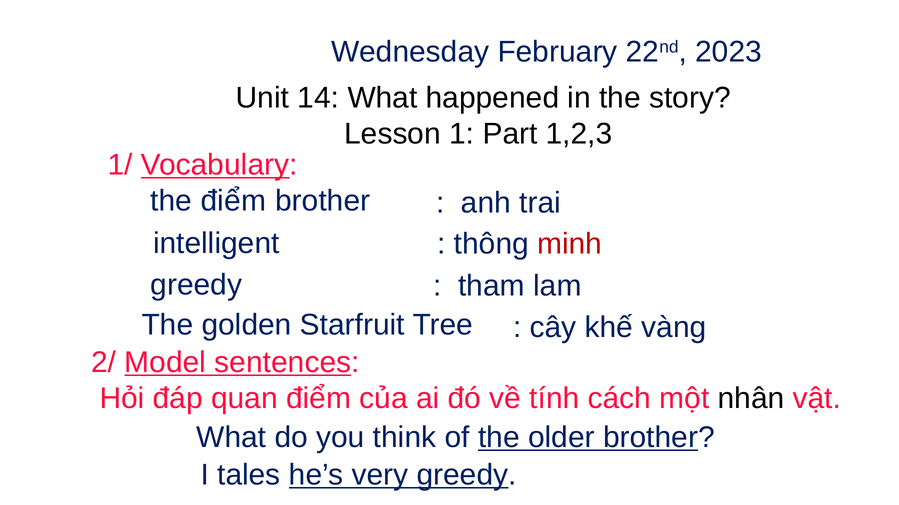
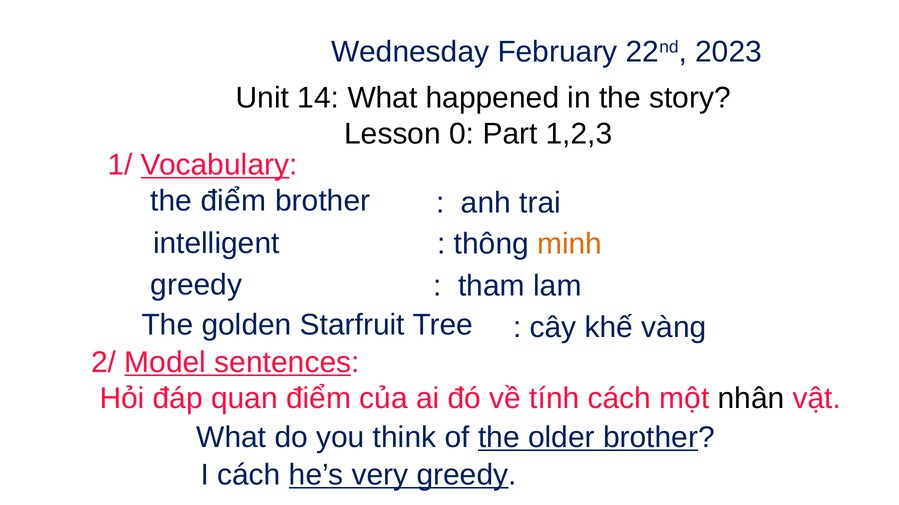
1: 1 -> 0 (462, 134)
minh colour: red -> orange (570, 244)
I tales: tales -> cách (249, 475)
